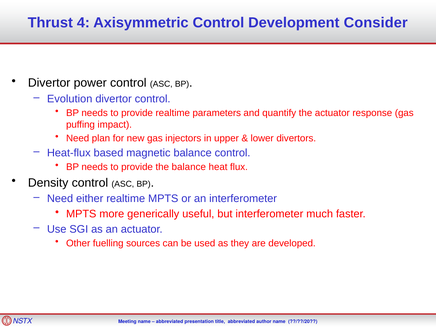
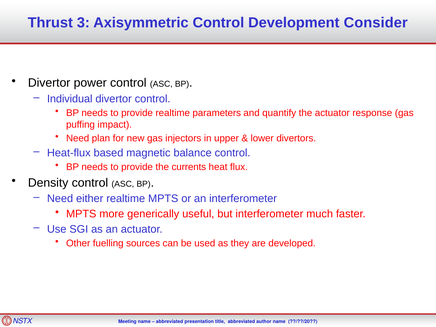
4: 4 -> 3 (83, 23)
Evolution: Evolution -> Individual (70, 99)
the balance: balance -> currents (189, 167)
